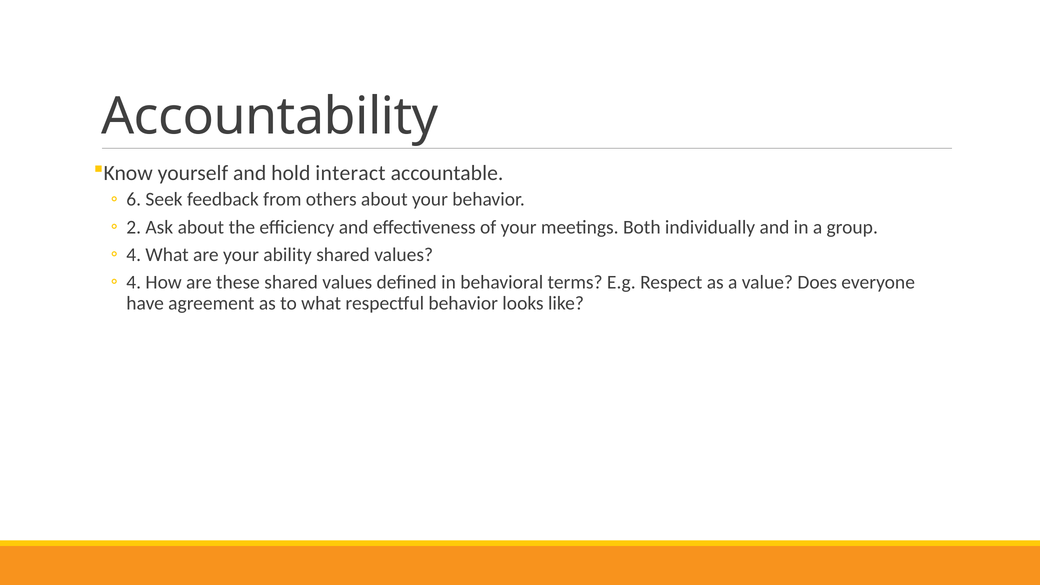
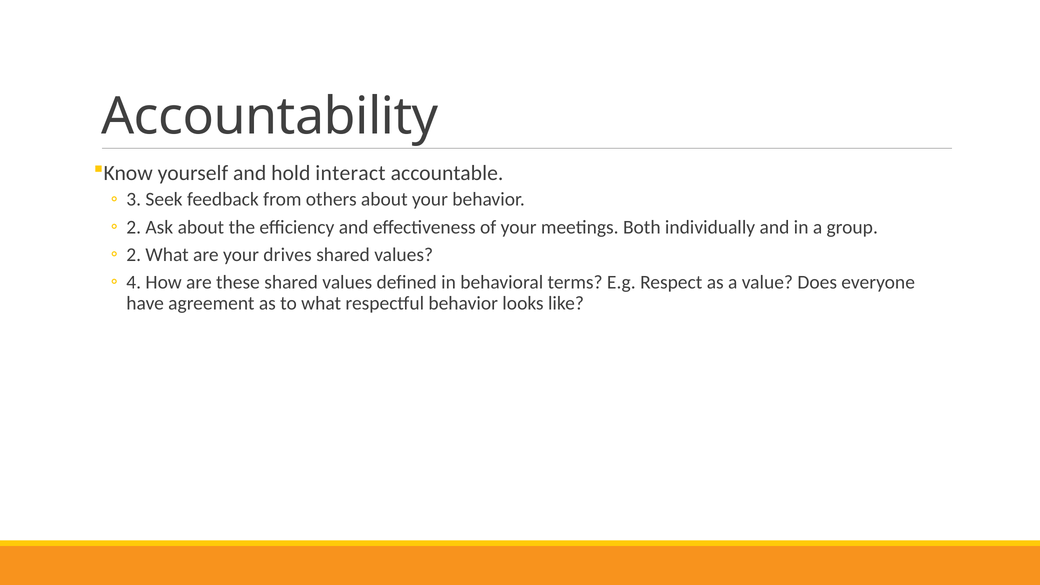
6: 6 -> 3 (134, 200)
4: 4 -> 2 (134, 255)
ability: ability -> drives (287, 255)
